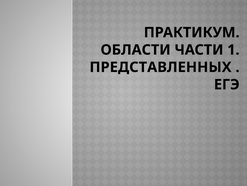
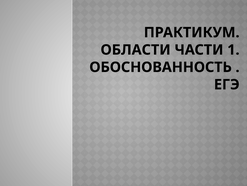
ПРЕДСТАВЛЕННЫХ: ПРЕДСТАВЛЕННЫХ -> ОБОСНОВАННОСТЬ (161, 67)
